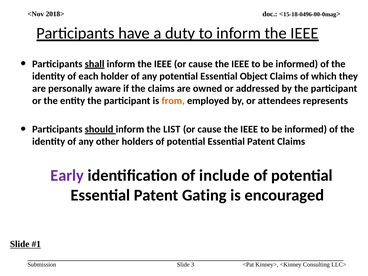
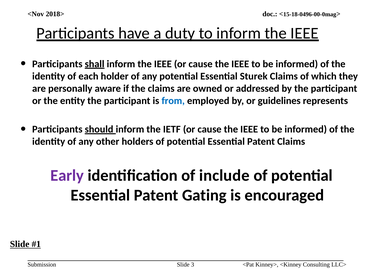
Object: Object -> Sturek (254, 76)
from colour: orange -> blue (173, 101)
attendees: attendees -> guidelines (279, 101)
LIST: LIST -> IETF (172, 129)
